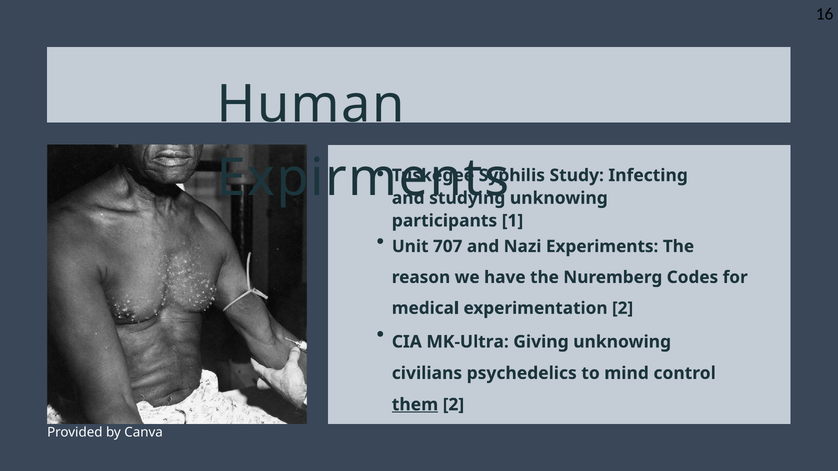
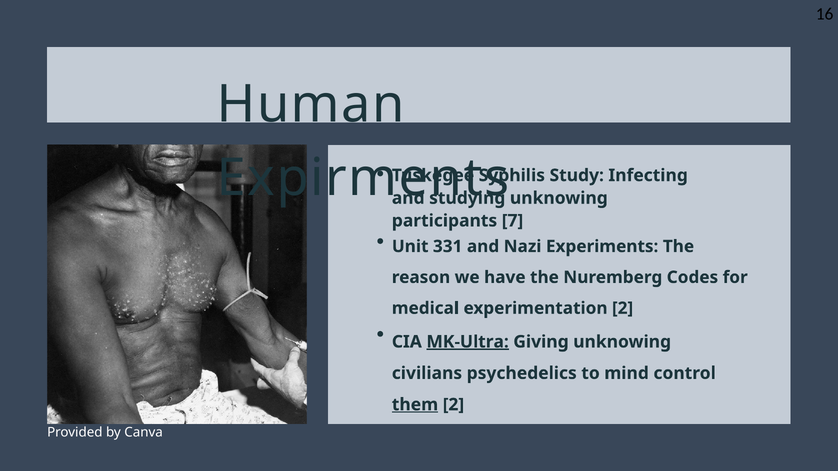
1: 1 -> 7 (512, 221)
707: 707 -> 331 (448, 247)
MK-Ultra underline: none -> present (468, 342)
